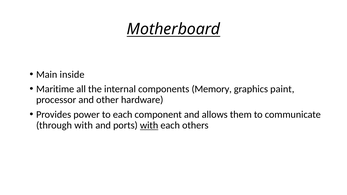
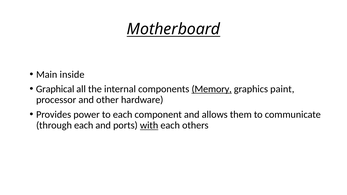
Maritime: Maritime -> Graphical (55, 89)
Memory underline: none -> present (212, 89)
through with: with -> each (84, 125)
